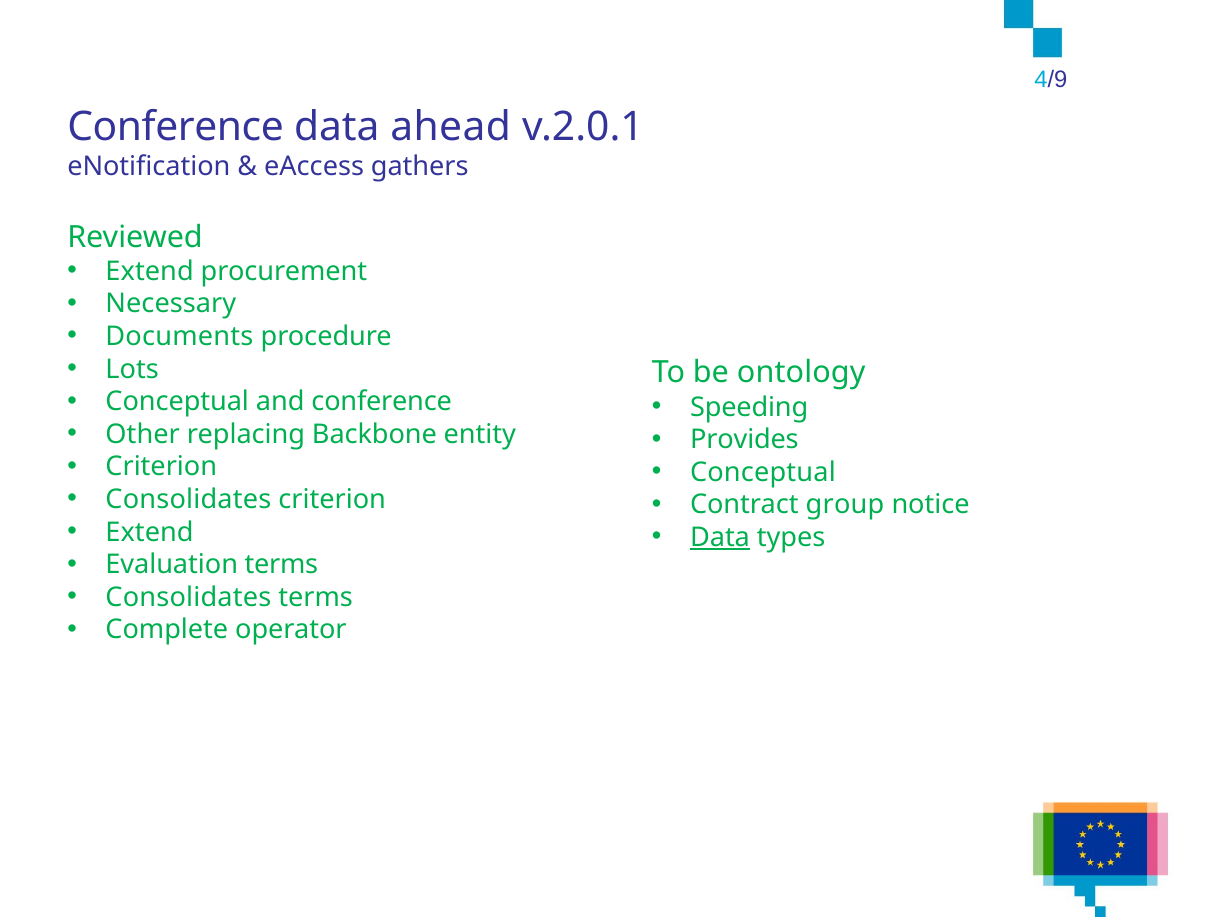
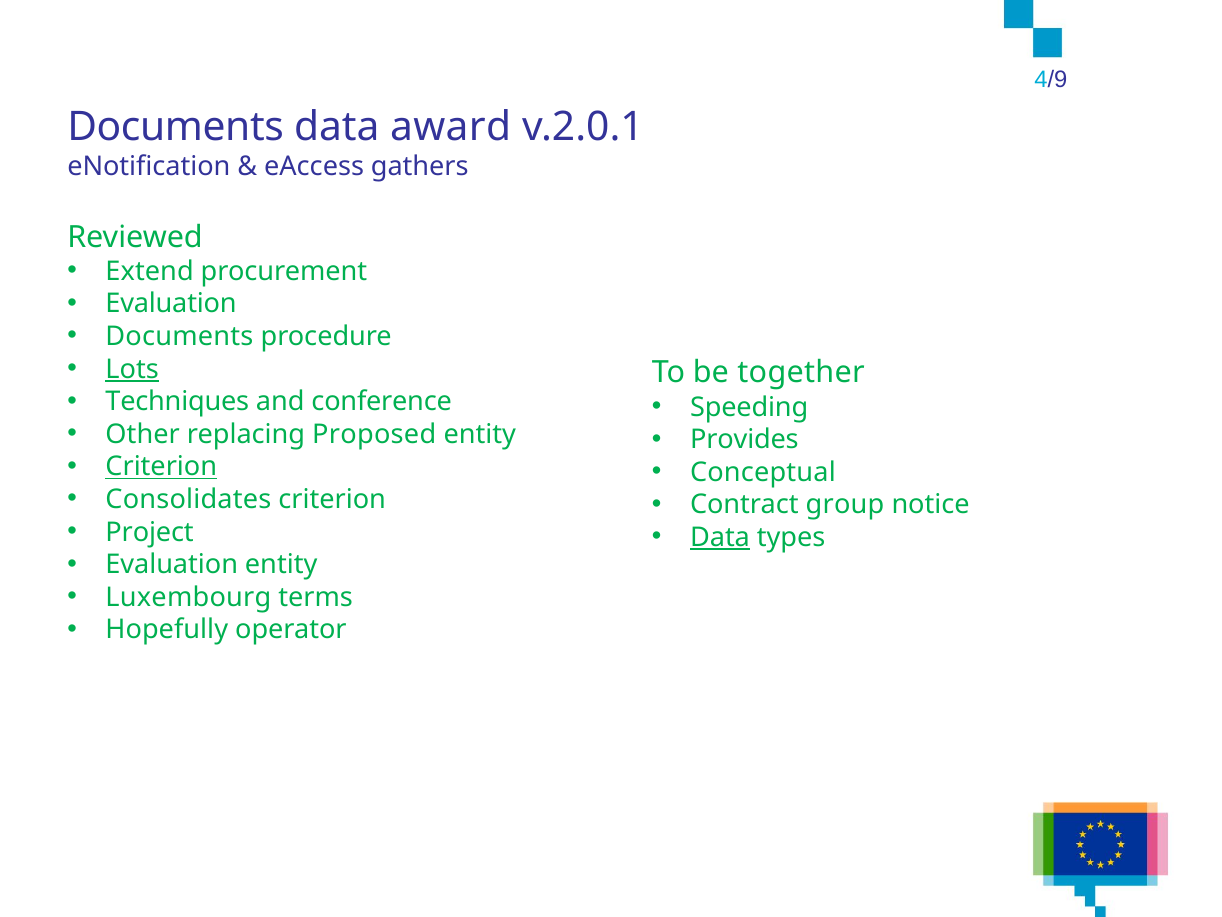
Conference: Conference -> Documents (176, 127)
ahead: ahead -> award (451, 127)
Necessary: Necessary -> Evaluation (171, 304)
Lots underline: none -> present (132, 369)
ontology: ontology -> together (801, 373)
Conceptual: Conceptual -> Techniques (177, 402)
Backbone: Backbone -> Proposed (374, 434)
Criterion underline: none -> present (161, 467)
Extend: Extend -> Project (150, 532)
Evaluation terms: terms -> entity (281, 564)
Consolidates: Consolidates -> Luxembourg (188, 597)
Complete: Complete -> Hopefully (167, 630)
